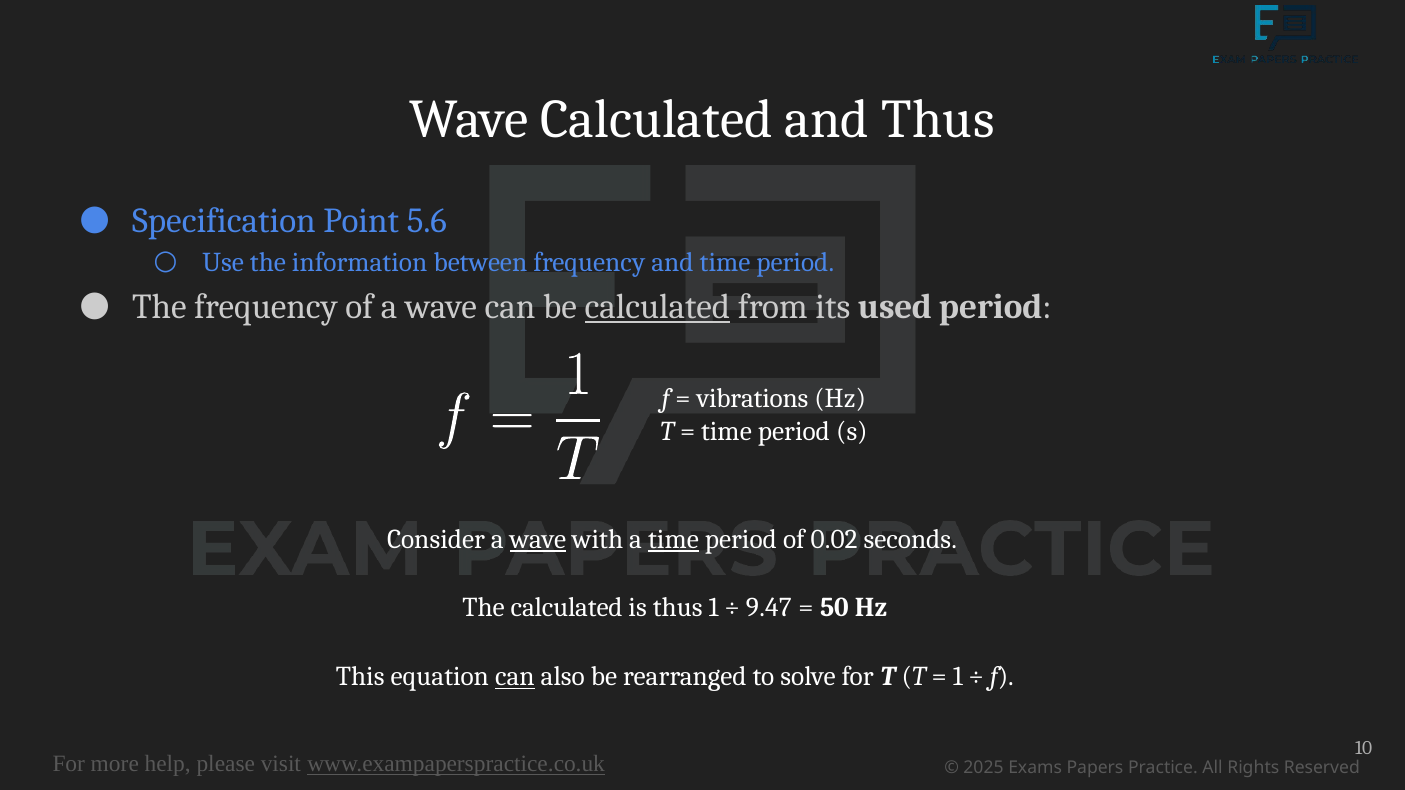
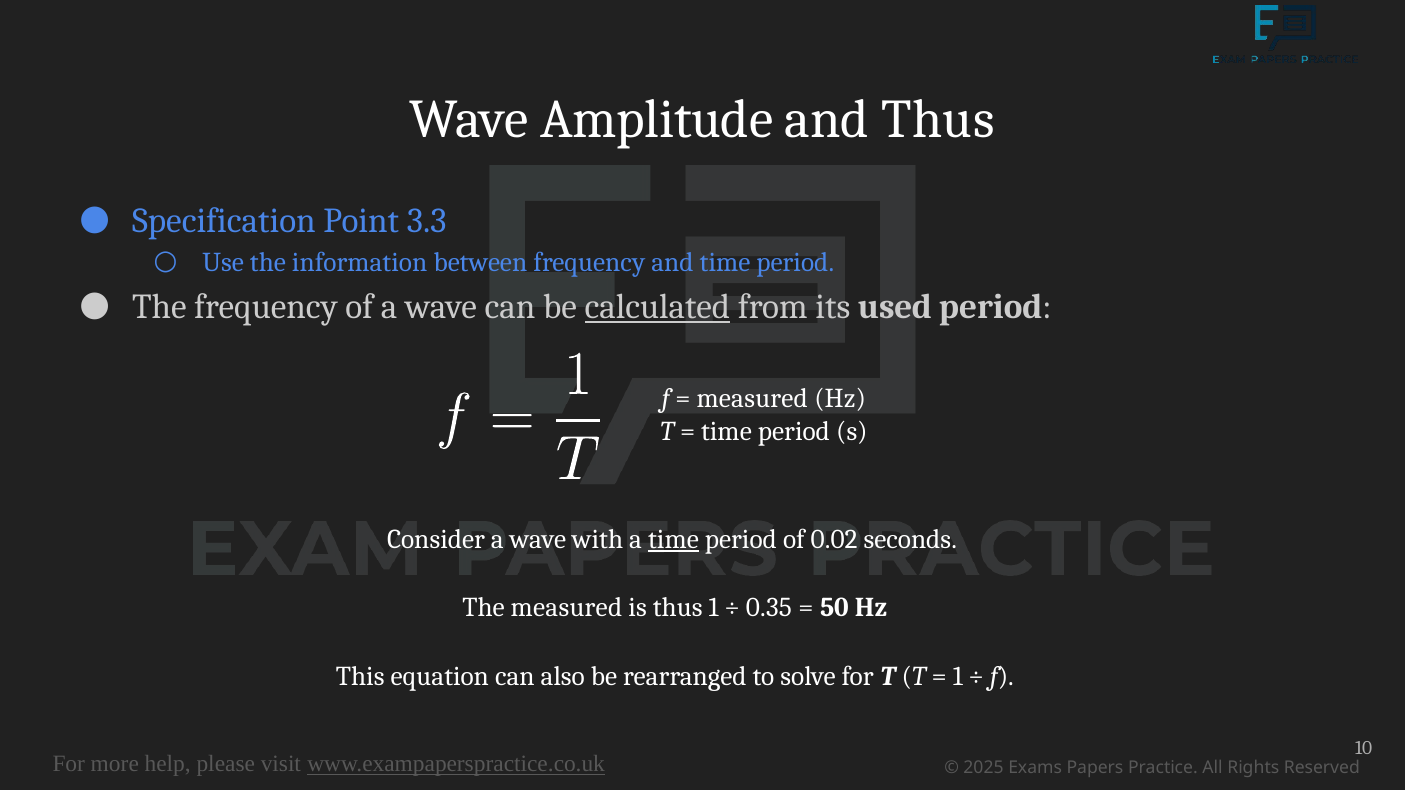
Wave Calculated: Calculated -> Amplitude (657, 119)
5.6: 5.6 -> 3.3 (427, 221)
vibrations: vibrations -> measured (752, 399)
wave underline: present -> none (538, 539)
The calculated: calculated -> measured (566, 608)
9.47: 9.47 -> 0.35 (769, 608)
can underline: present -> none (515, 677)
